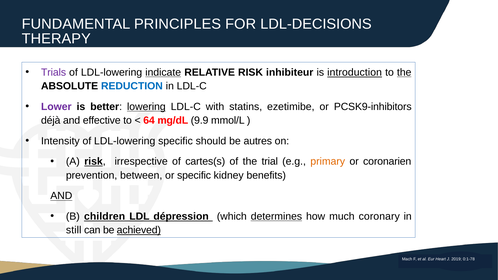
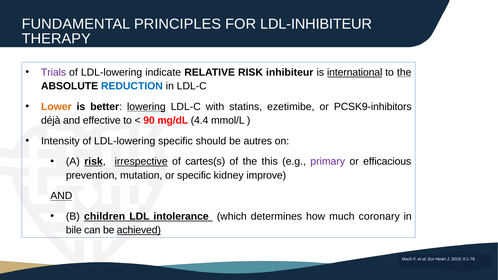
LDL-DECISIONS: LDL-DECISIONS -> LDL-INHIBITEUR (316, 24)
indicate underline: present -> none (163, 72)
introduction: introduction -> international (355, 72)
Lower colour: purple -> orange (56, 107)
64: 64 -> 90 (149, 121)
9.9: 9.9 -> 4.4 (200, 121)
irrespective underline: none -> present (141, 162)
trial: trial -> this (270, 162)
primary colour: orange -> purple (328, 162)
coronarien: coronarien -> efficacious (387, 162)
between: between -> mutation (141, 175)
benefits: benefits -> improve (266, 175)
dépression: dépression -> intolerance (181, 216)
determines underline: present -> none (276, 216)
still: still -> bile (74, 230)
